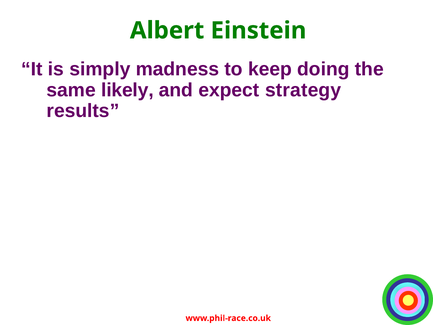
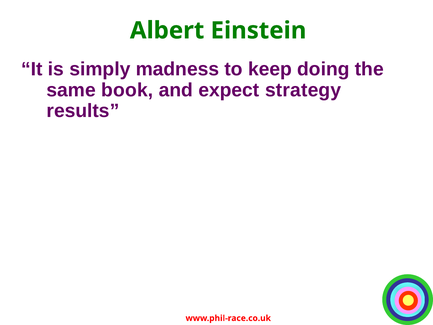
likely: likely -> book (127, 90)
